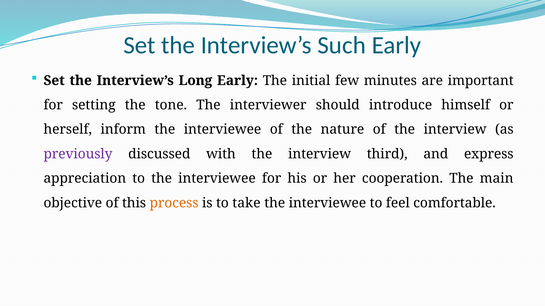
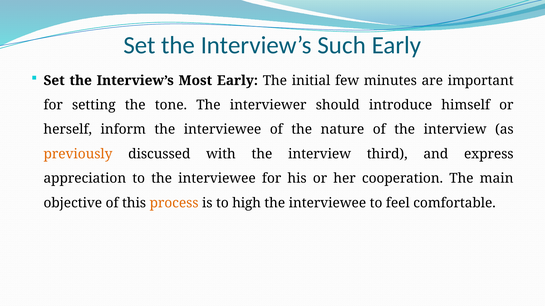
Long: Long -> Most (195, 81)
previously colour: purple -> orange (78, 154)
take: take -> high (247, 203)
